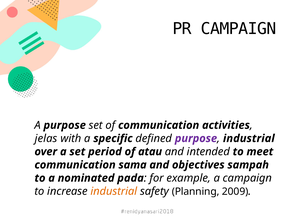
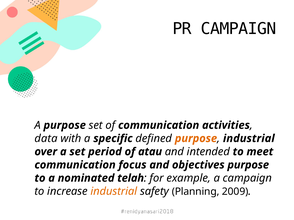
jelas: jelas -> data (46, 139)
purpose colour: purple -> orange (196, 139)
sama: sama -> focus (132, 165)
objectives sampah: sampah -> purpose (248, 165)
pada: pada -> telah (131, 178)
